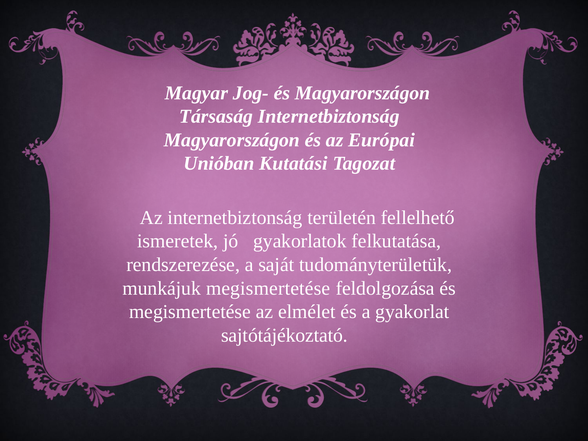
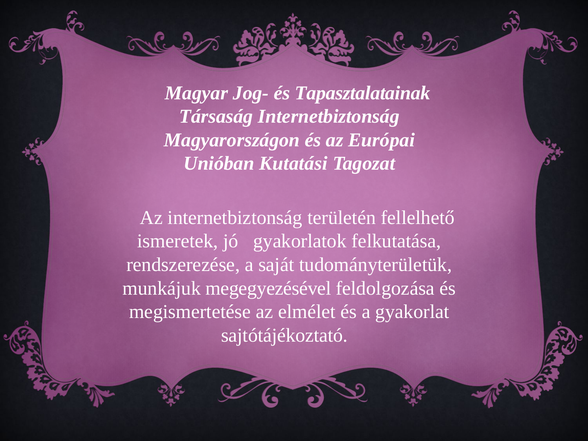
és Magyarországon: Magyarországon -> Tapasztalatainak (363, 93)
munkájuk megismertetése: megismertetése -> megegyezésével (268, 288)
